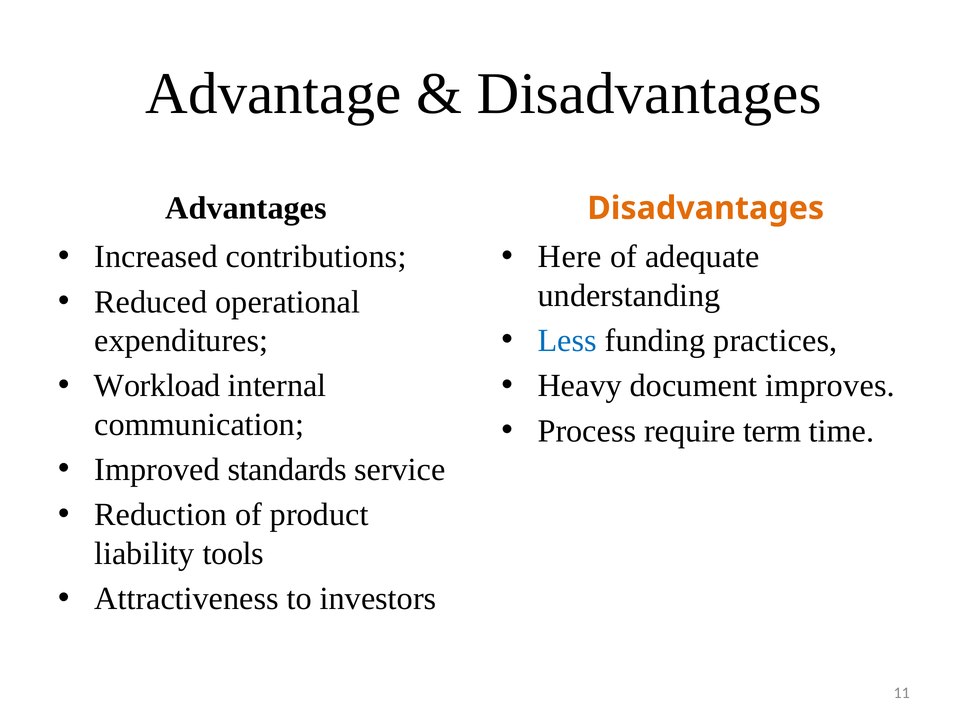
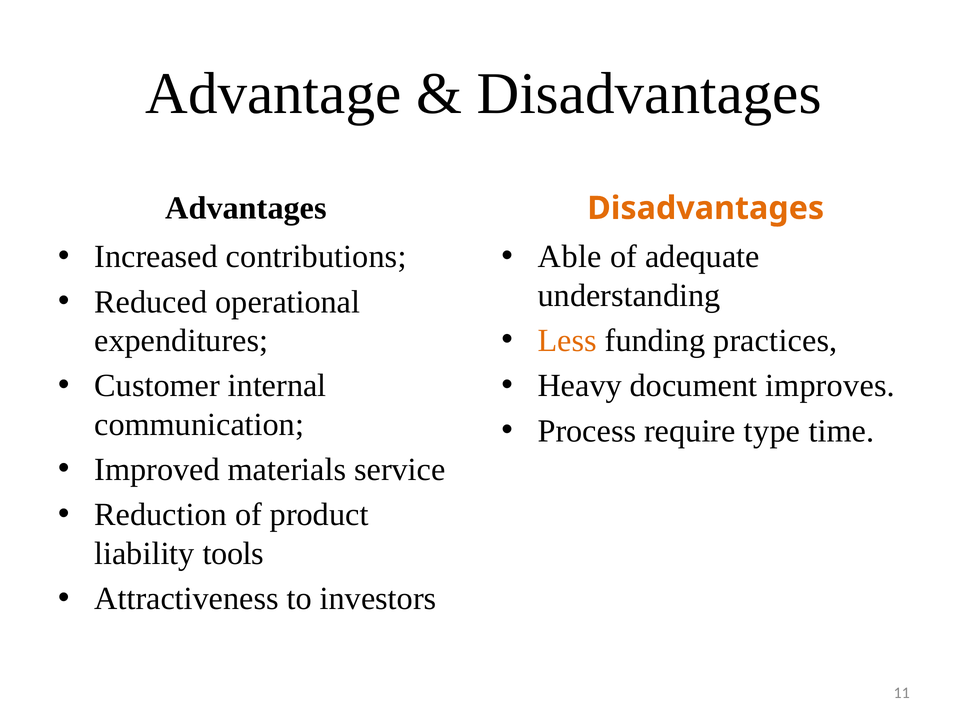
Here: Here -> Able (570, 257)
Less colour: blue -> orange (567, 341)
Workload: Workload -> Customer (157, 386)
term: term -> type (772, 431)
standards: standards -> materials (287, 470)
